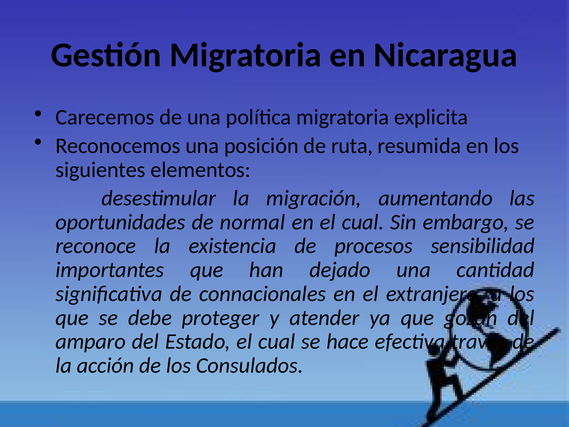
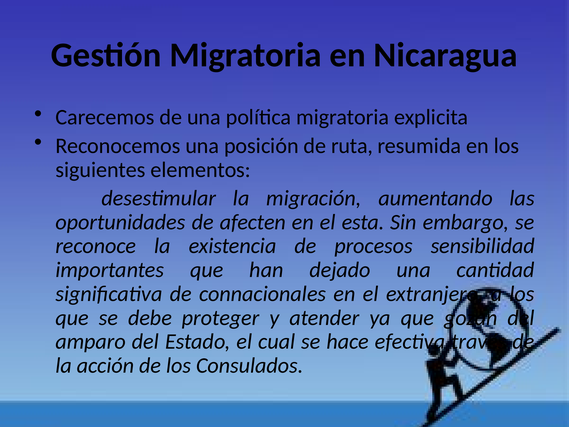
normal: normal -> afecten (253, 222)
en el cual: cual -> esta (363, 222)
